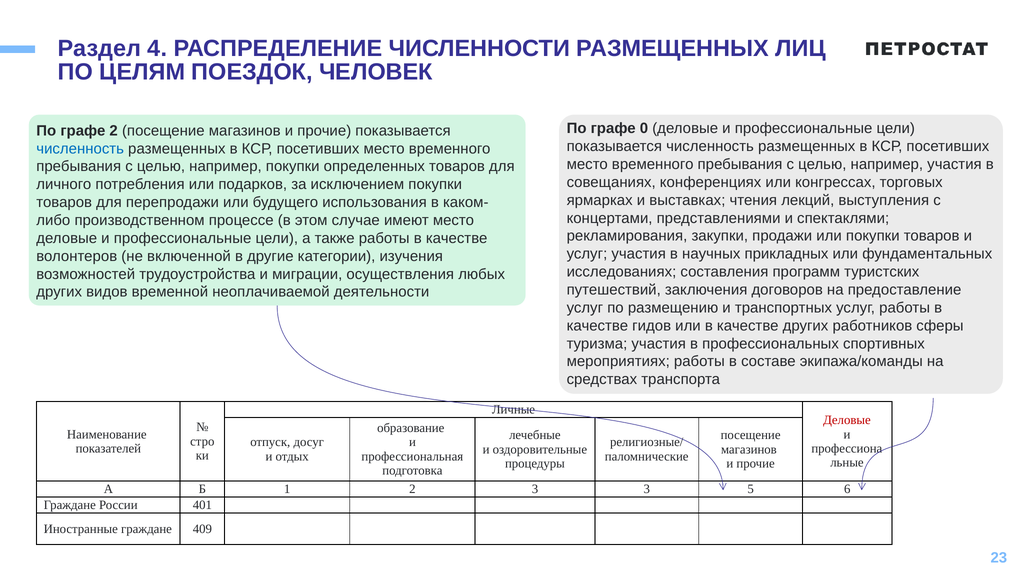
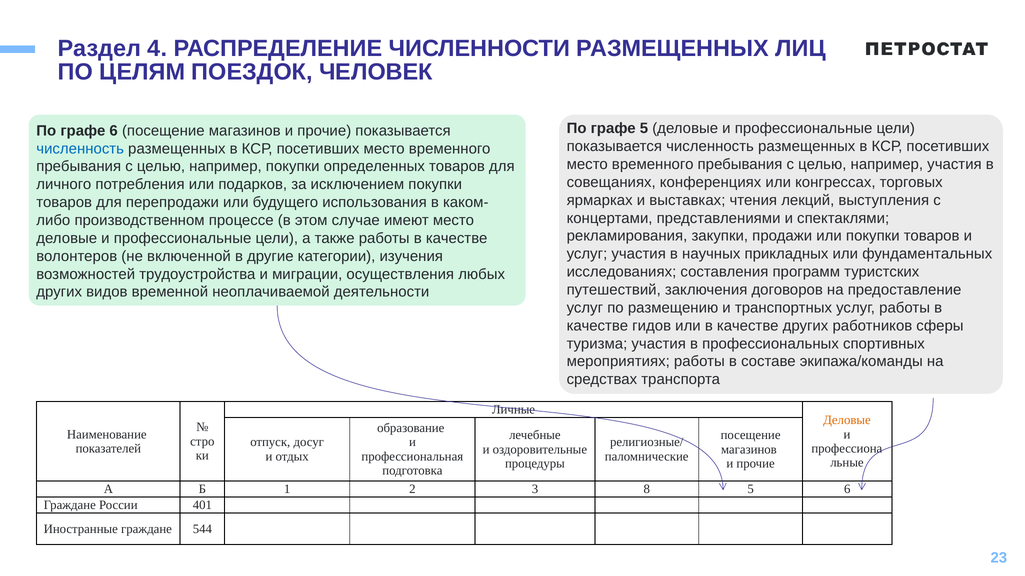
графе 0: 0 -> 5 (644, 129)
графе 2: 2 -> 6 (114, 131)
Деловые colour: red -> orange (847, 421)
3 3: 3 -> 8 (647, 490)
409: 409 -> 544 (202, 529)
